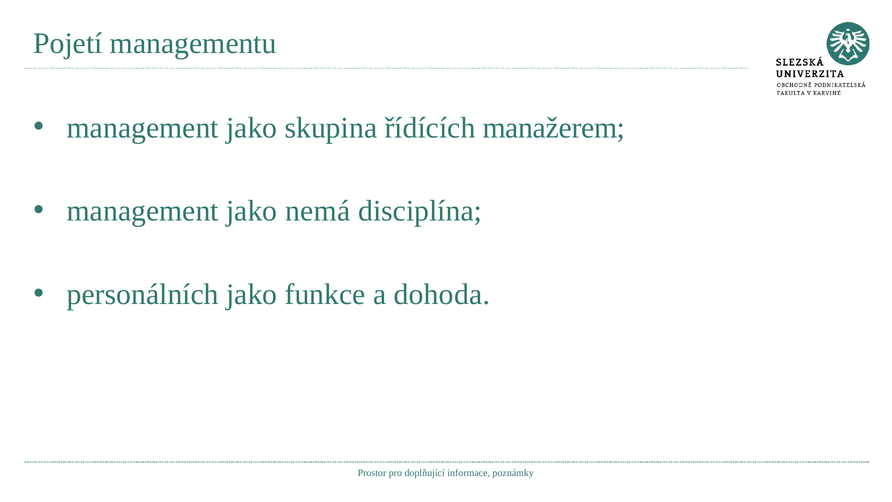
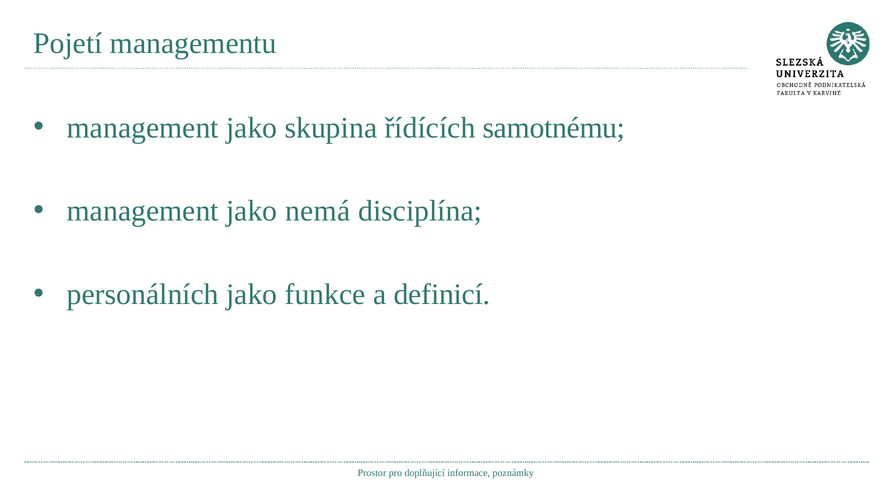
manažerem: manažerem -> samotnému (554, 128)
dohoda: dohoda -> definicí (442, 294)
